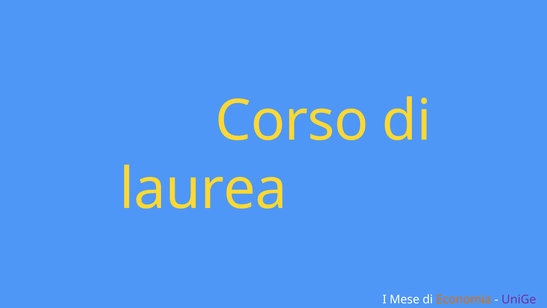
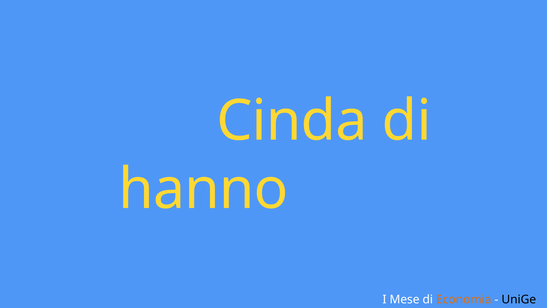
Corso: Corso -> Cinda (292, 121)
laurea: laurea -> hanno (204, 189)
UniGe colour: purple -> black (519, 299)
